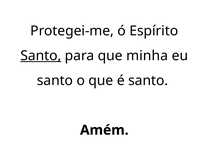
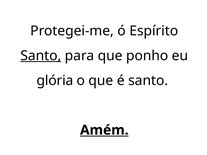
minha: minha -> ponho (147, 56)
santo: santo -> glória (55, 81)
Amém underline: none -> present (104, 130)
